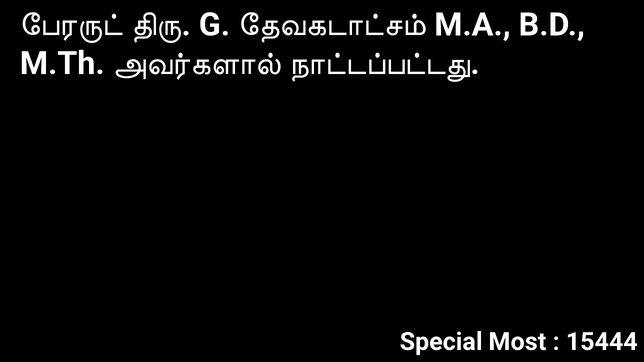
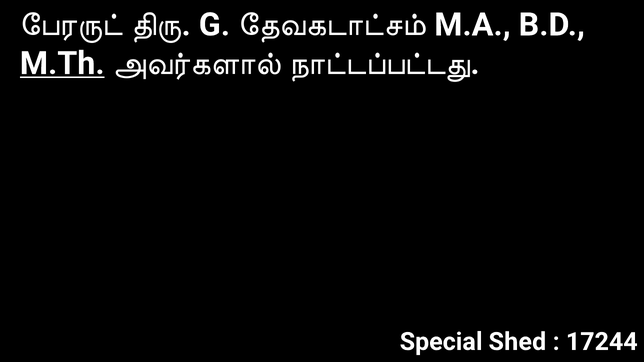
M.Th underline: none -> present (62, 63)
Most: Most -> Shed (517, 342)
15444: 15444 -> 17244 (602, 342)
